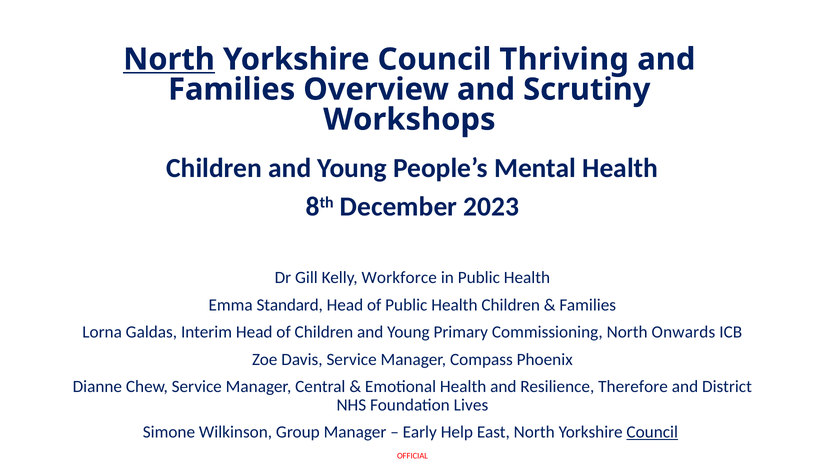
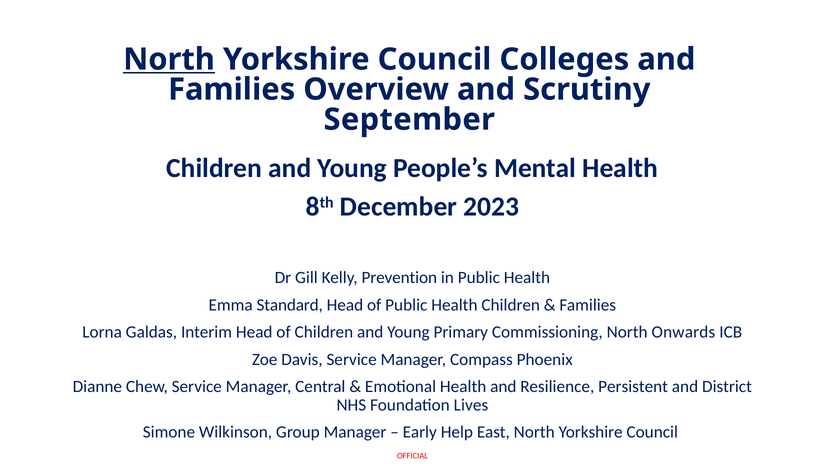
Thriving: Thriving -> Colleges (564, 59)
Workshops: Workshops -> September (409, 120)
Workforce: Workforce -> Prevention (399, 278)
Therefore: Therefore -> Persistent (633, 387)
Council underline: present -> none (652, 432)
